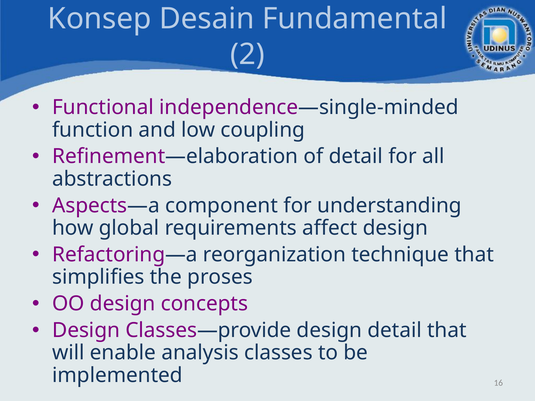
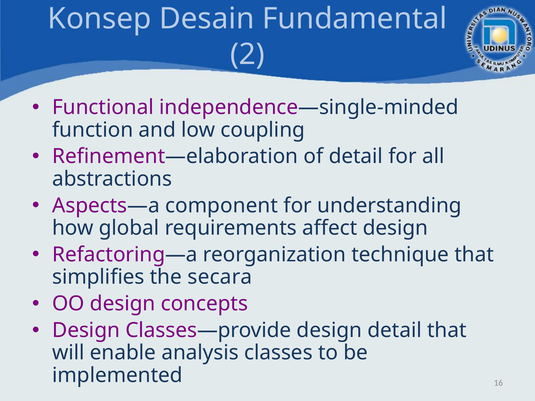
proses: proses -> secara (220, 277)
